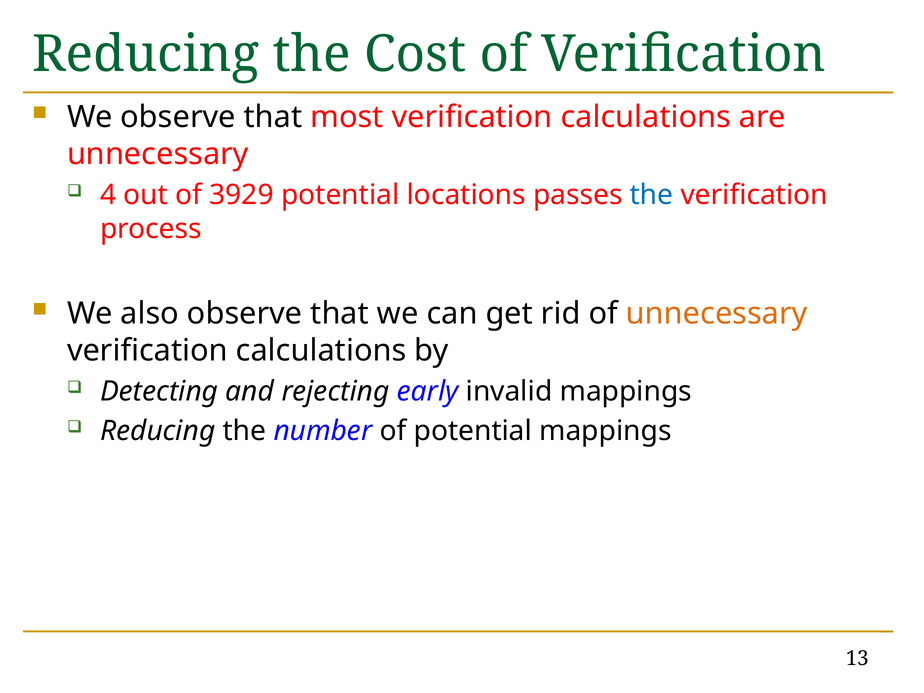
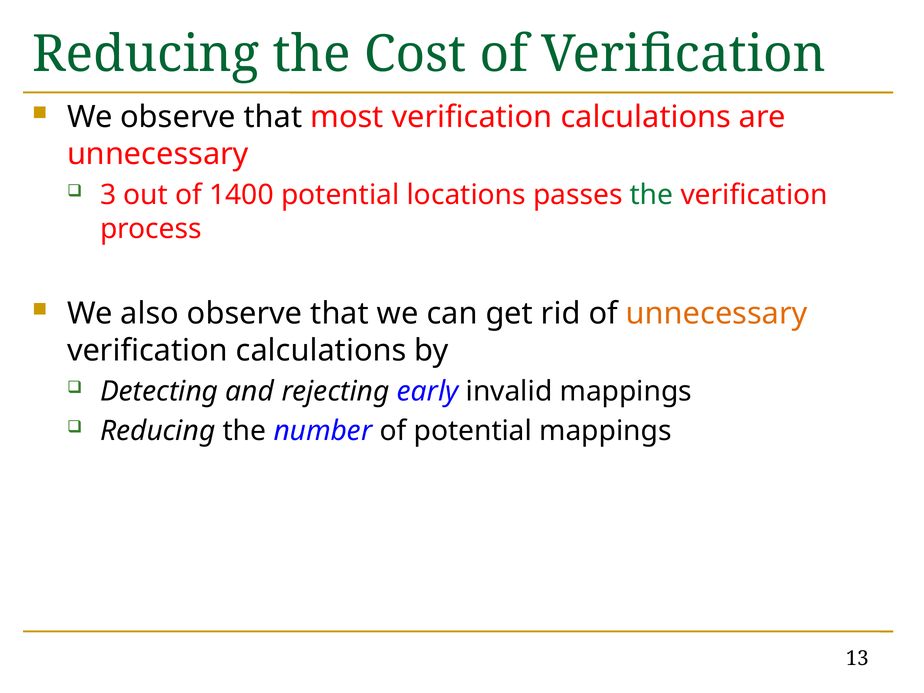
4: 4 -> 3 (108, 195)
3929: 3929 -> 1400 (242, 195)
the colour: blue -> green (652, 195)
